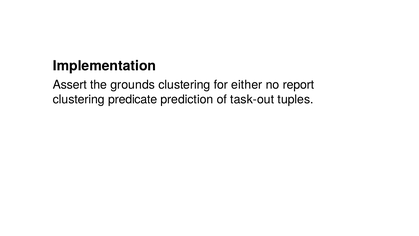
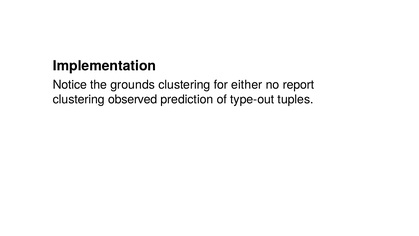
Assert: Assert -> Notice (70, 85)
predicate: predicate -> observed (133, 99)
task-out: task-out -> type-out (252, 99)
